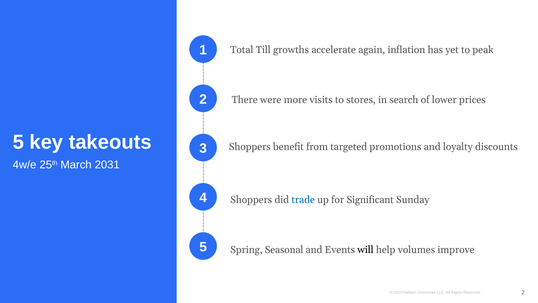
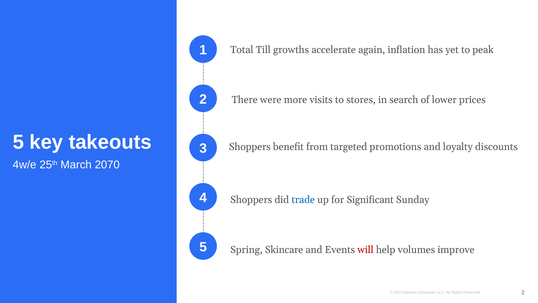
2031: 2031 -> 2070 (107, 165)
Seasonal: Seasonal -> Skincare (284, 250)
will colour: black -> red (366, 250)
